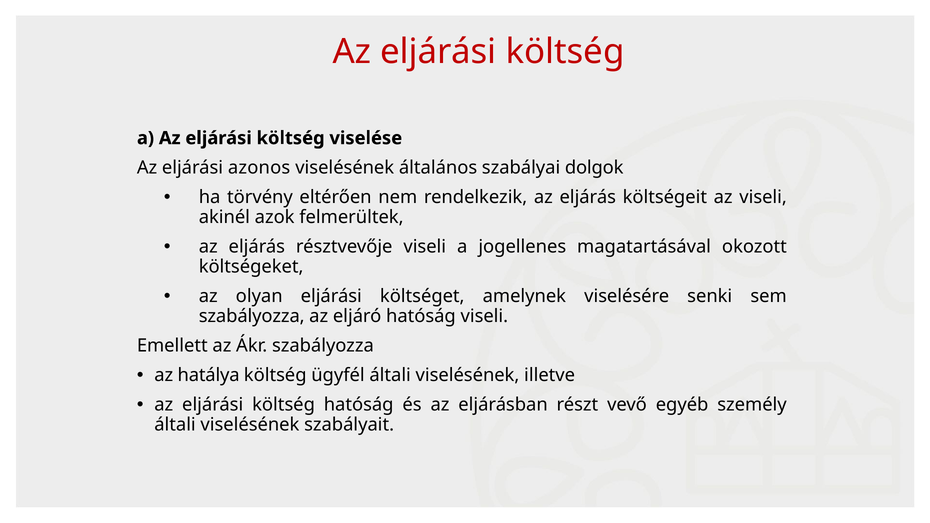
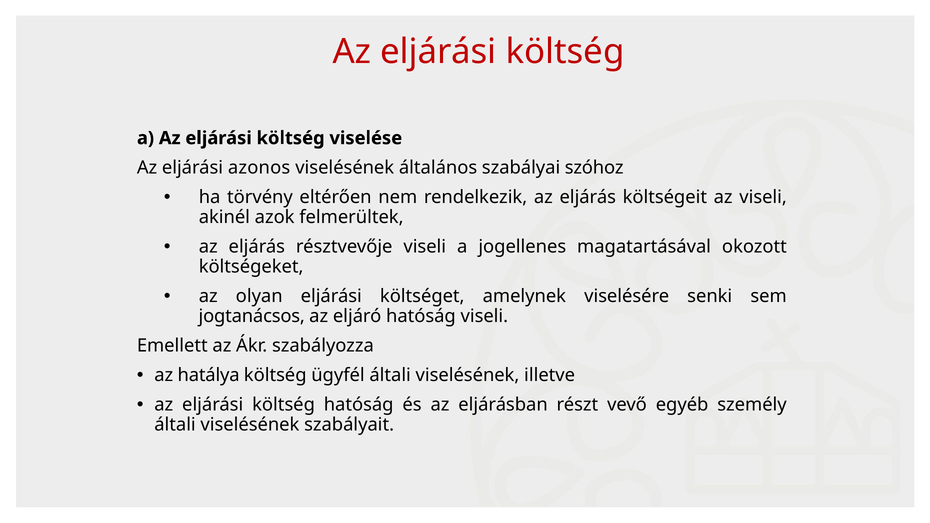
dolgok: dolgok -> szóhoz (594, 168)
szabályozza: szabályozza -> jogtanácsos (252, 316)
